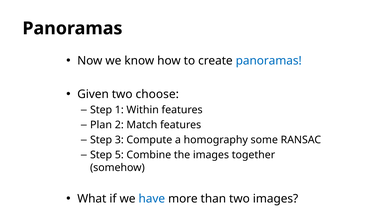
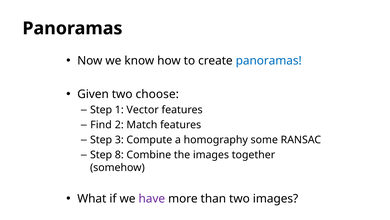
Within: Within -> Vector (143, 110)
Plan: Plan -> Find (101, 125)
5: 5 -> 8 (119, 154)
have colour: blue -> purple (152, 198)
